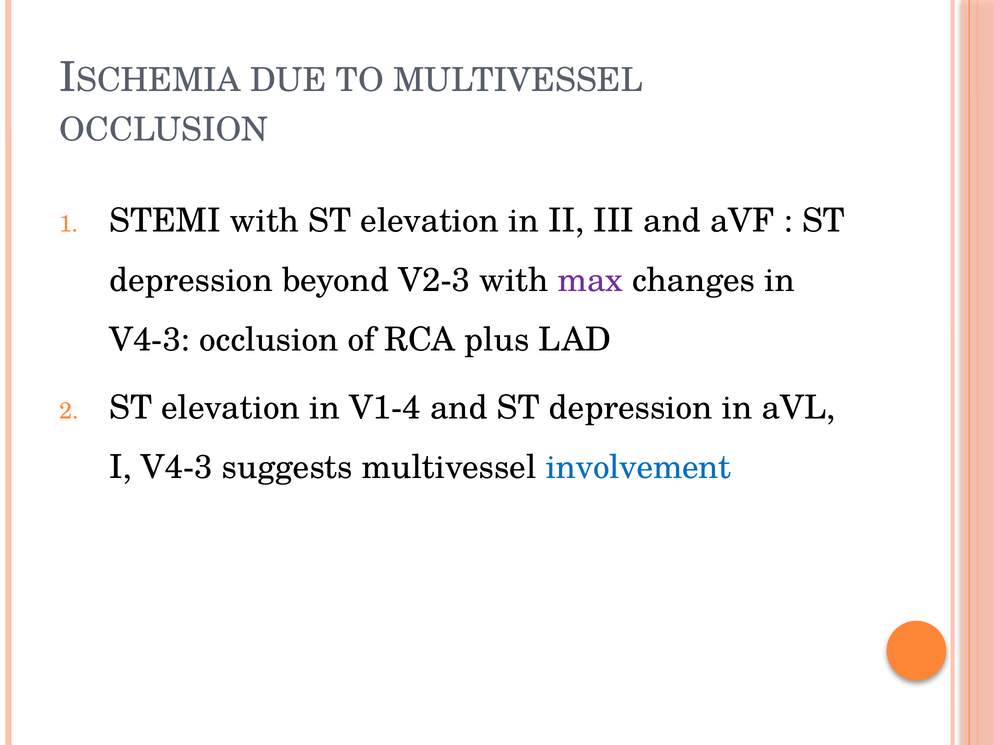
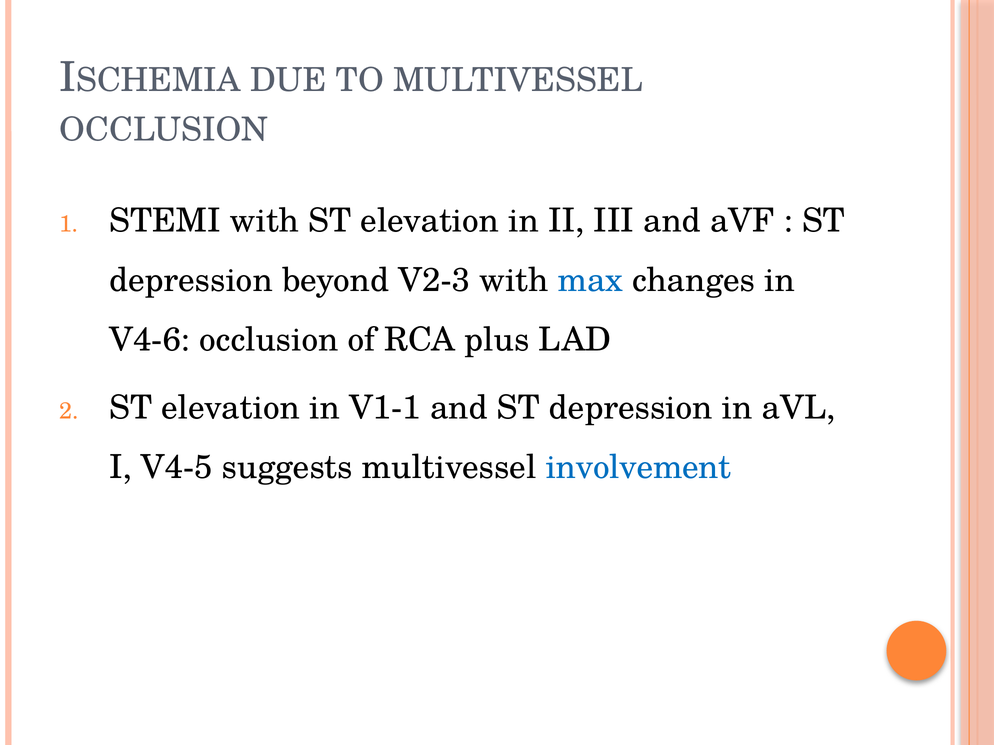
max colour: purple -> blue (590, 281)
V4-3: V4-3 -> V4-6 (150, 340)
V1-4: V1-4 -> V1-1 (385, 408)
I V4-3: V4-3 -> V4-5 (177, 468)
